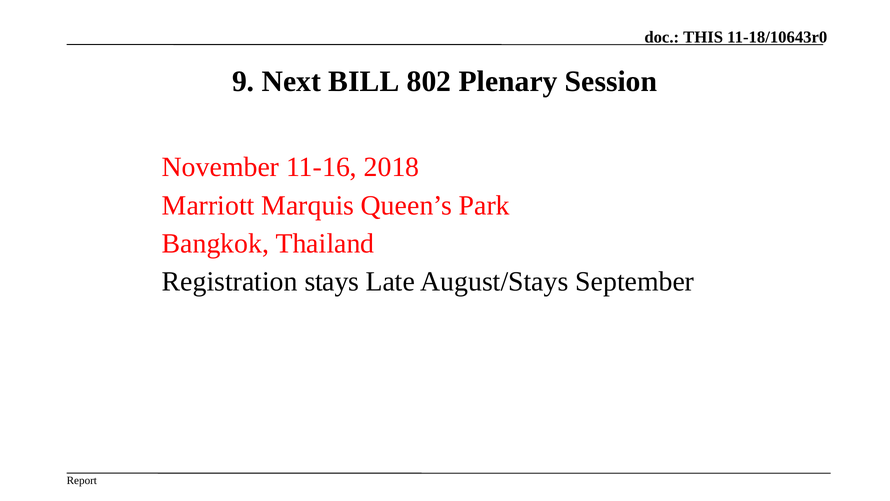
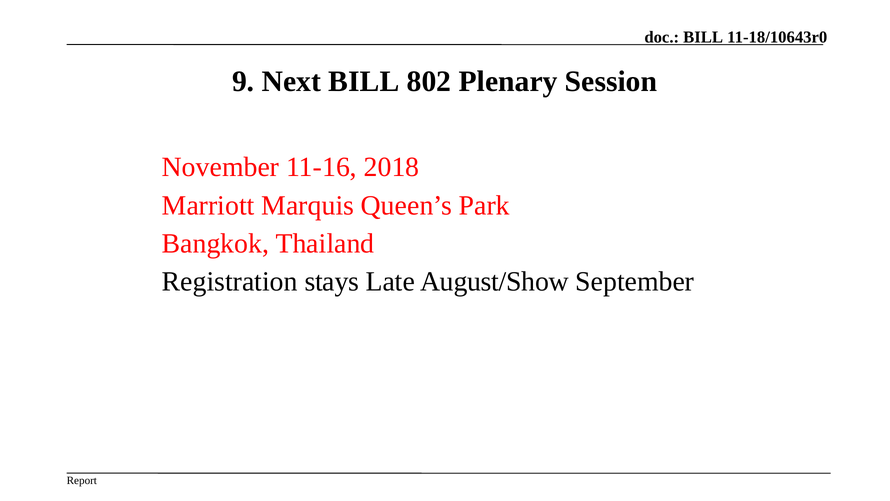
THIS: THIS -> BILL (703, 37)
August/Stays: August/Stays -> August/Show (494, 281)
